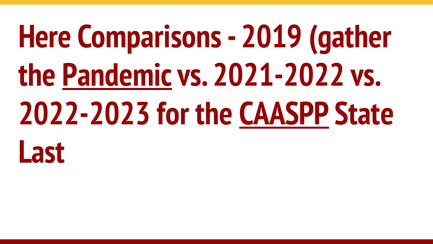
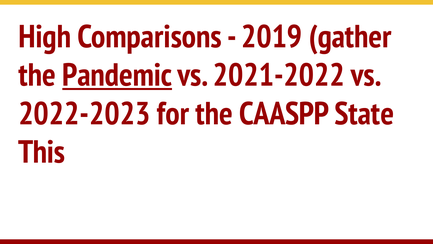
Here: Here -> High (45, 37)
CAASPP underline: present -> none (284, 114)
Last: Last -> This (42, 152)
